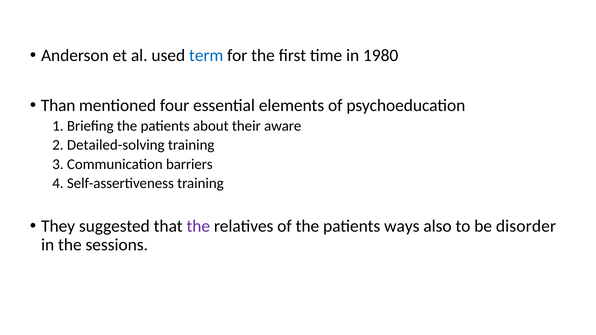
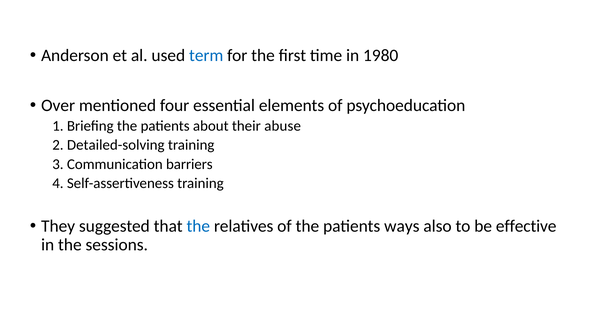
Than: Than -> Over (58, 105)
aware: aware -> abuse (283, 126)
the colour: purple -> blue (198, 226)
disorder: disorder -> effective (526, 226)
